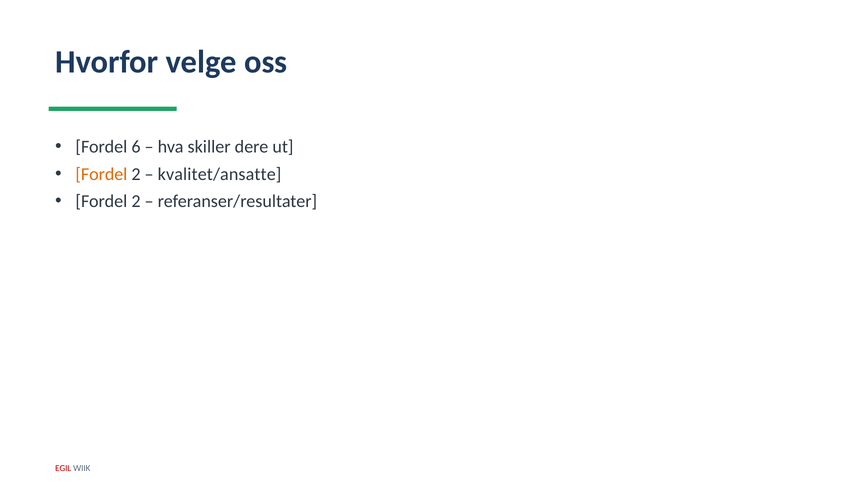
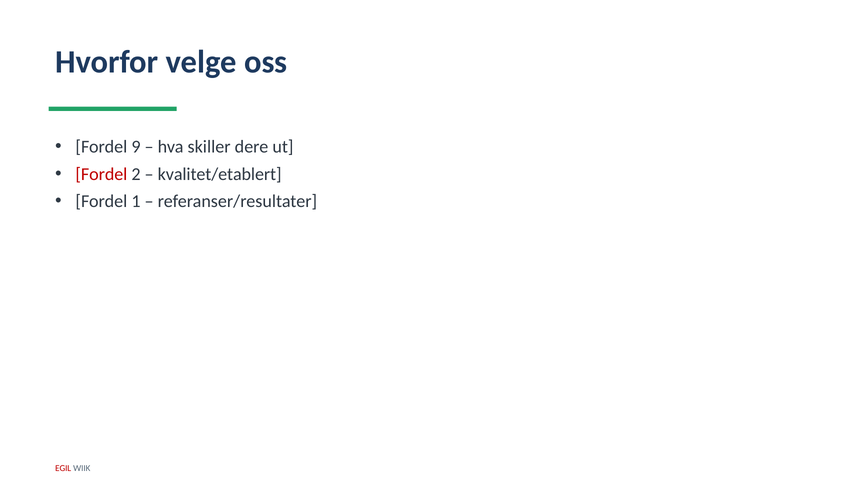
6: 6 -> 9 (136, 147)
Fordel colour: orange -> red (101, 174)
kvalitet/ansatte: kvalitet/ansatte -> kvalitet/etablert (220, 174)
2: 2 -> 1 (136, 201)
